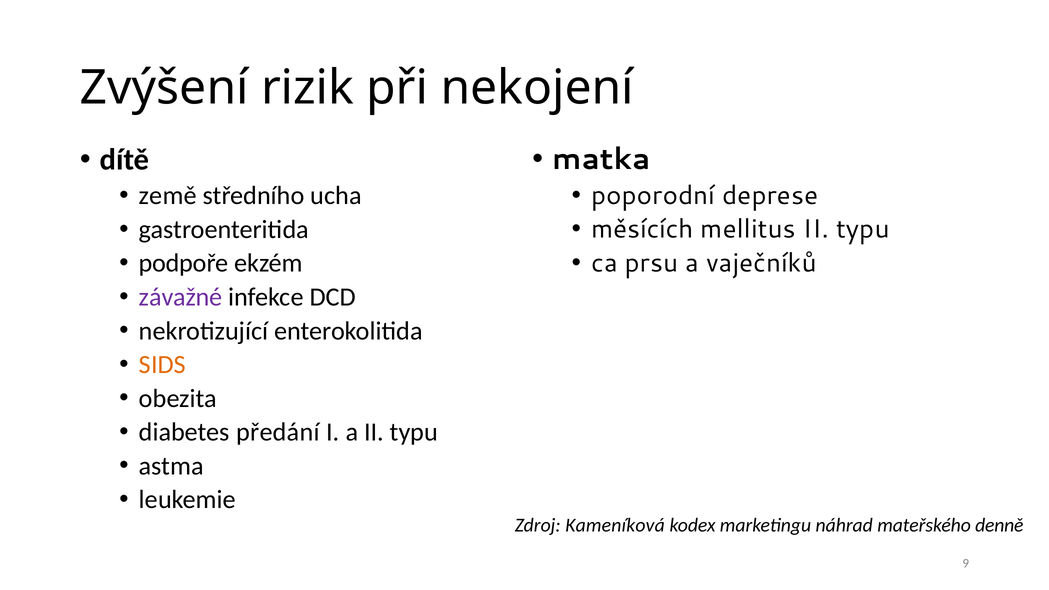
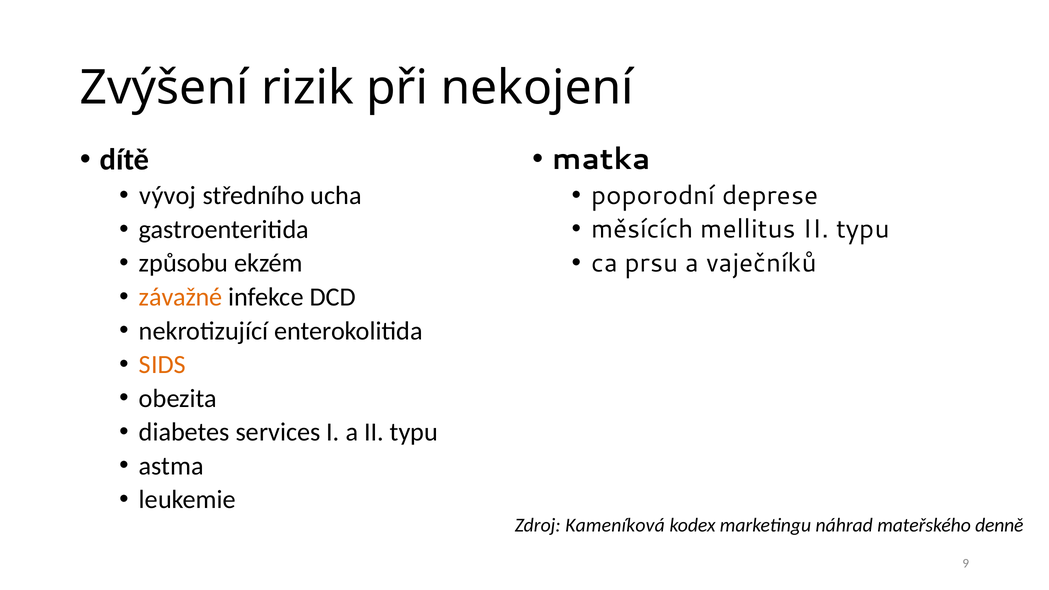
země: země -> vývoj (168, 196)
podpoře: podpoře -> způsobu (184, 263)
závažné colour: purple -> orange (181, 297)
předání: předání -> services (278, 432)
